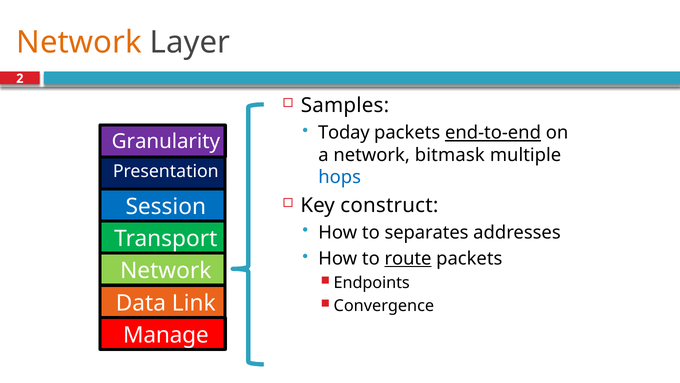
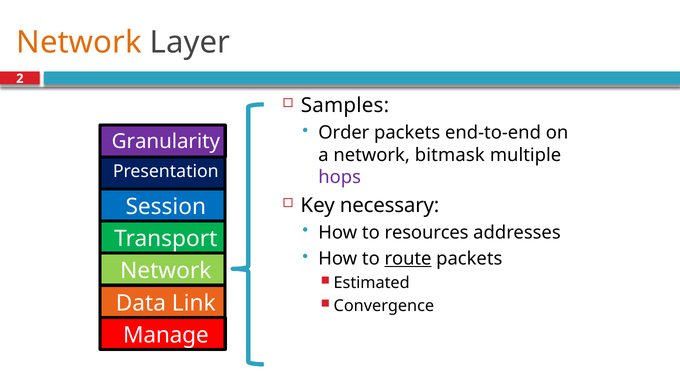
Today: Today -> Order (344, 133)
end-to-end underline: present -> none (493, 133)
hops colour: blue -> purple (340, 177)
construct: construct -> necessary (390, 205)
separates: separates -> resources (427, 232)
Endpoints: Endpoints -> Estimated (372, 283)
